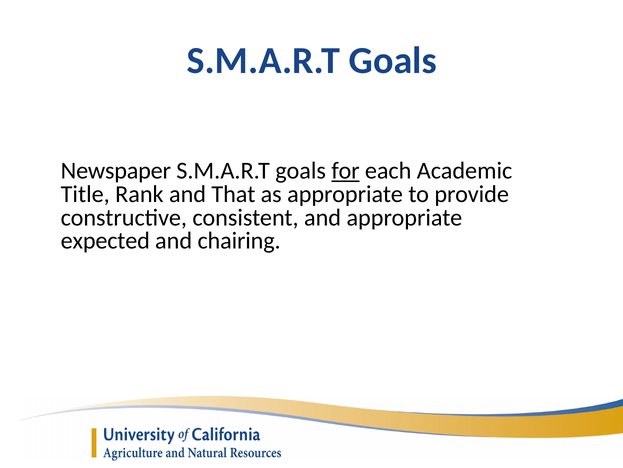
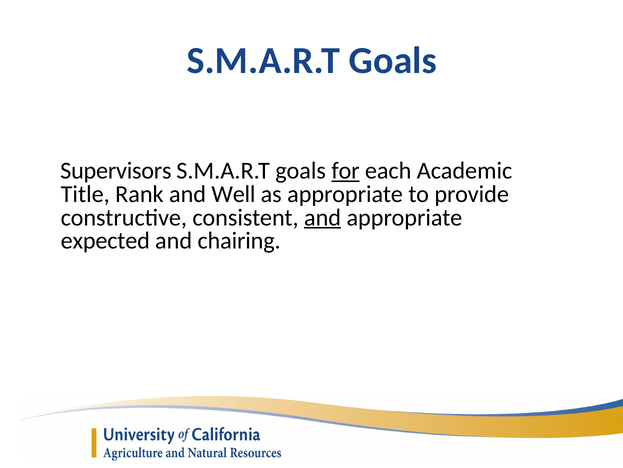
Newspaper: Newspaper -> Supervisors (116, 171)
That: That -> Well (233, 194)
and underline: none -> present (323, 217)
